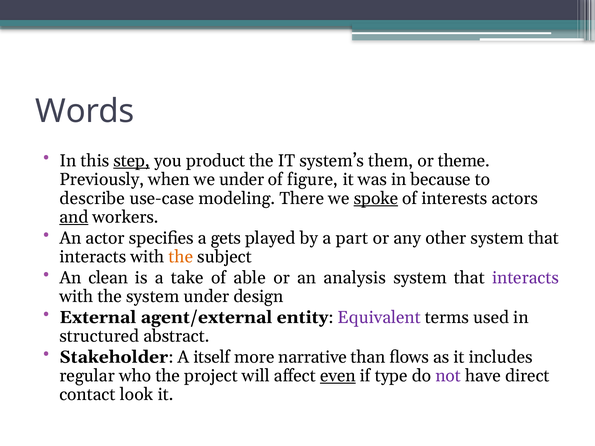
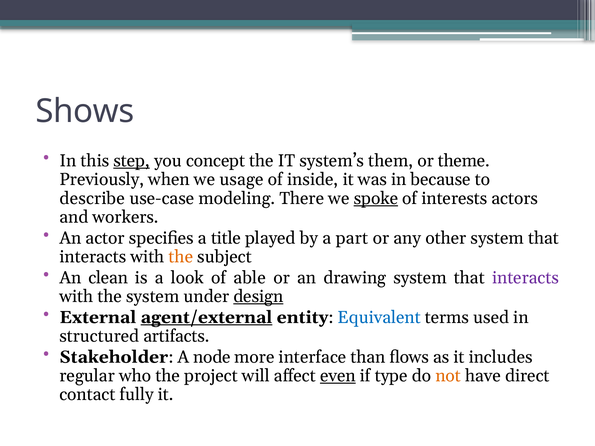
Words: Words -> Shows (85, 111)
product: product -> concept (216, 161)
we under: under -> usage (241, 180)
figure: figure -> inside (313, 180)
and underline: present -> none (74, 217)
gets: gets -> title (226, 238)
take: take -> look (187, 278)
analysis: analysis -> drawing (355, 278)
design underline: none -> present (258, 297)
agent/external underline: none -> present (206, 318)
Equivalent colour: purple -> blue (379, 318)
abstract: abstract -> artifacts (176, 336)
itself: itself -> node (212, 357)
narrative: narrative -> interface (312, 357)
not colour: purple -> orange (448, 376)
look: look -> fully (137, 395)
